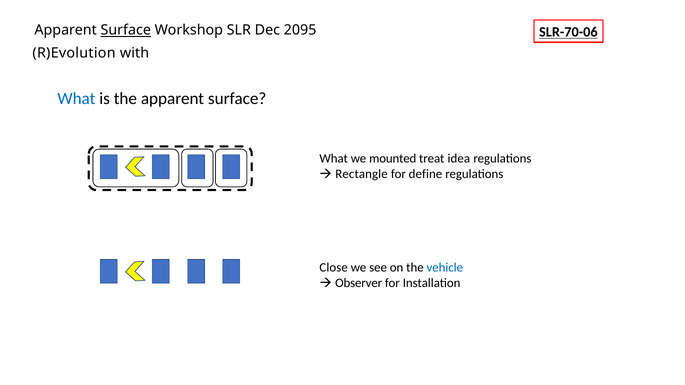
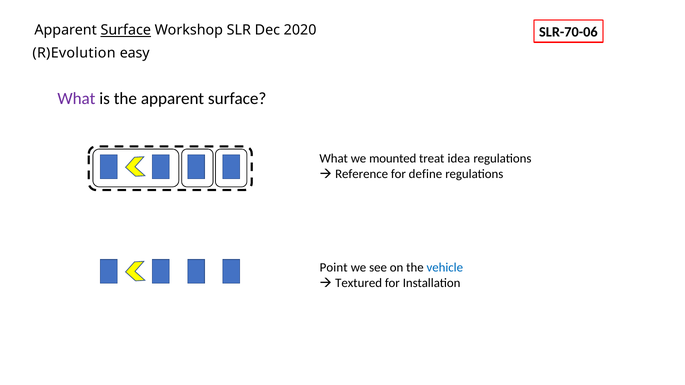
2095: 2095 -> 2020 (300, 30)
SLR-70-06 underline: present -> none (568, 32)
with: with -> easy (135, 53)
What colour: blue -> purple (76, 98)
Rectangle: Rectangle -> Reference (362, 174)
Close: Close -> Point (334, 268)
Observer: Observer -> Textured (359, 283)
